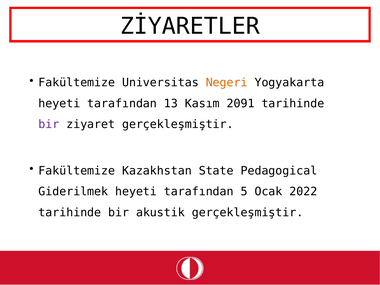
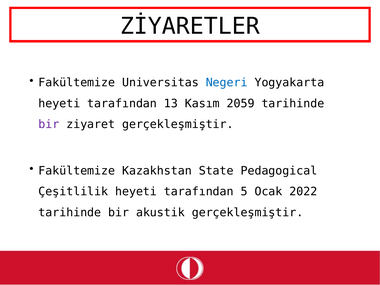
Negeri colour: orange -> blue (227, 83)
2091: 2091 -> 2059 (241, 103)
Giderilmek: Giderilmek -> Çeşitlilik (73, 192)
